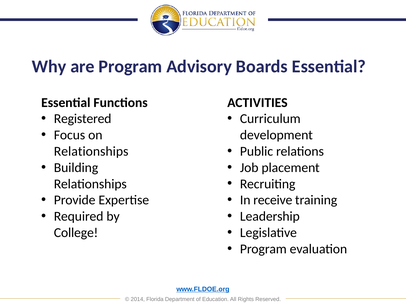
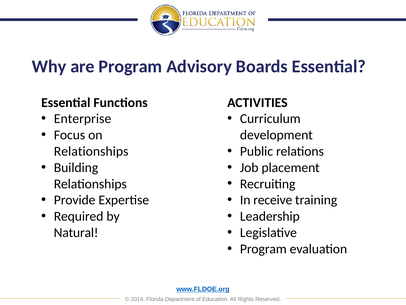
Registered: Registered -> Enterprise (83, 119)
College: College -> Natural (76, 232)
